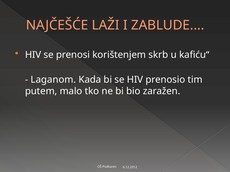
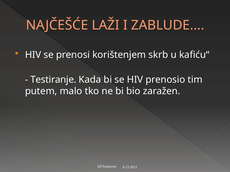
Laganom: Laganom -> Testiranje (53, 80)
